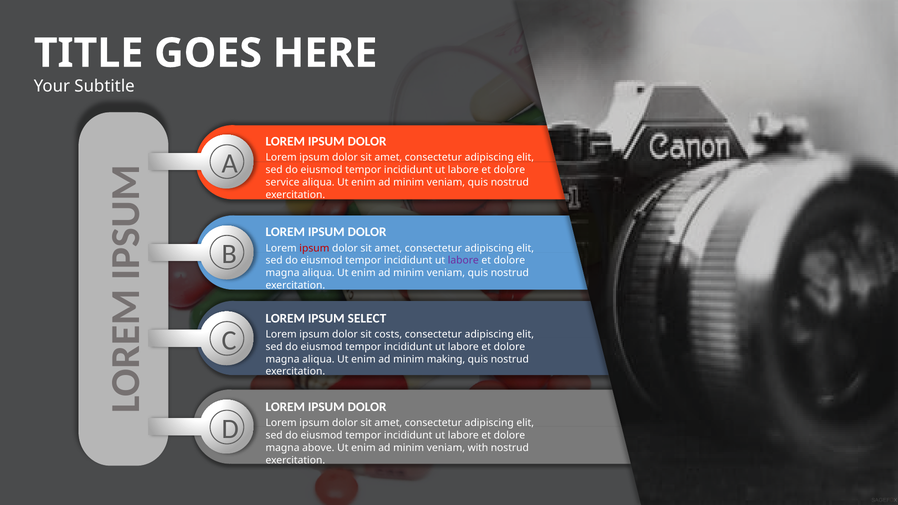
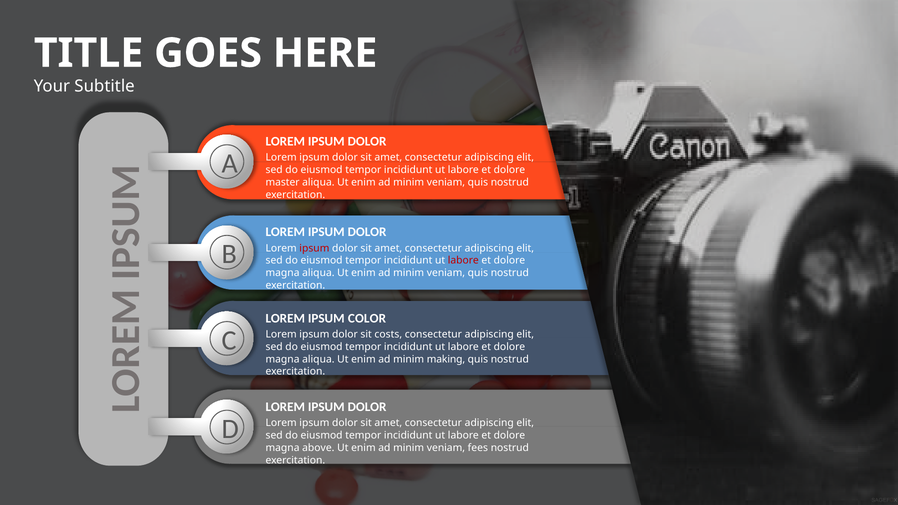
service: service -> master (283, 182)
labore colour: purple -> red (463, 261)
SELECT: SELECT -> COLOR (367, 318)
with: with -> fees (478, 448)
